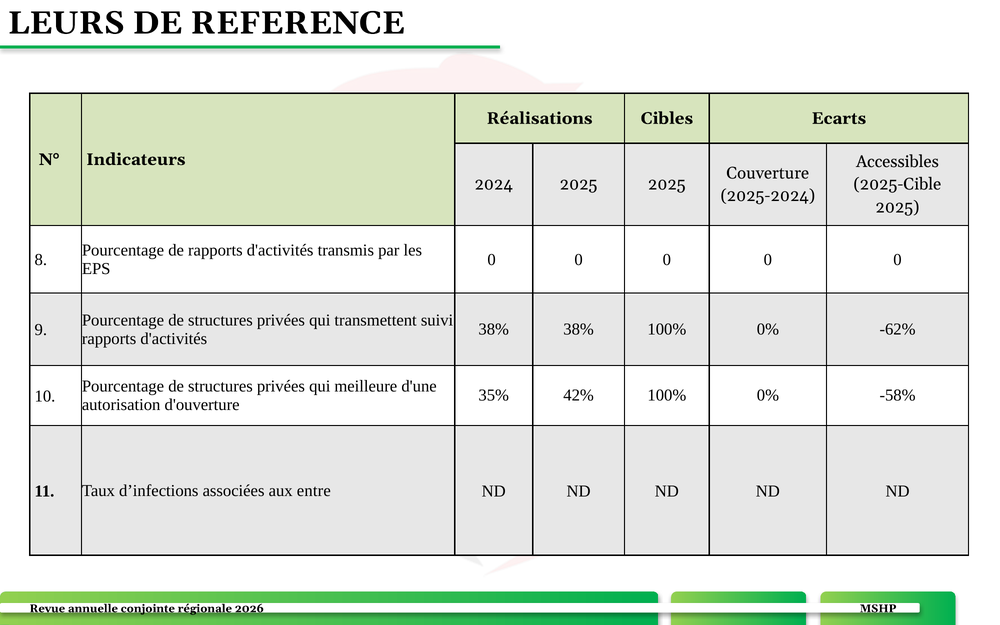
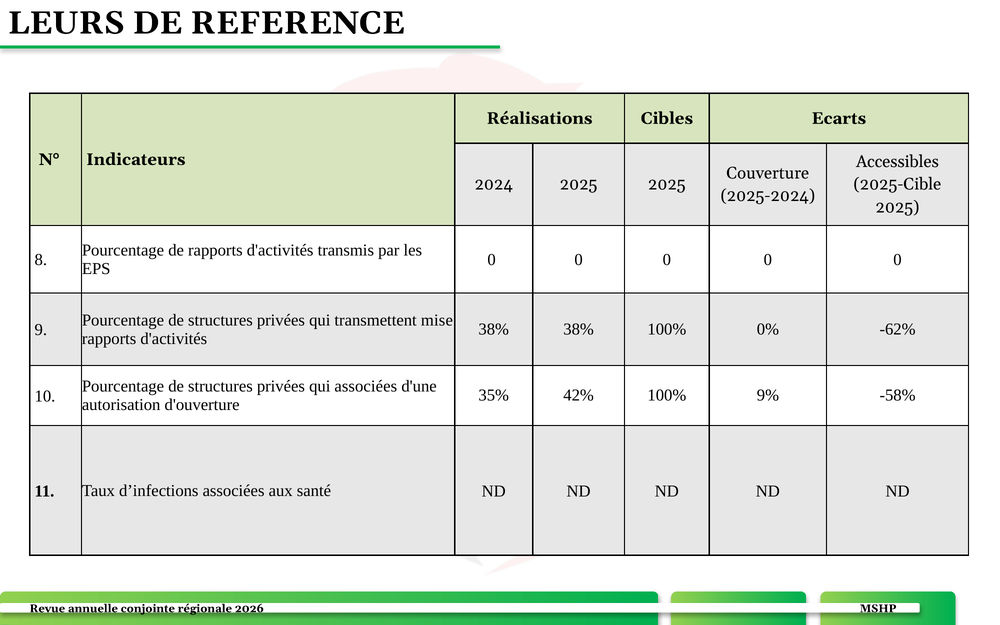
suivi: suivi -> mise (437, 320)
qui meilleure: meilleure -> associées (366, 386)
42% 100% 0%: 0% -> 9% (768, 395)
entre: entre -> santé (314, 491)
